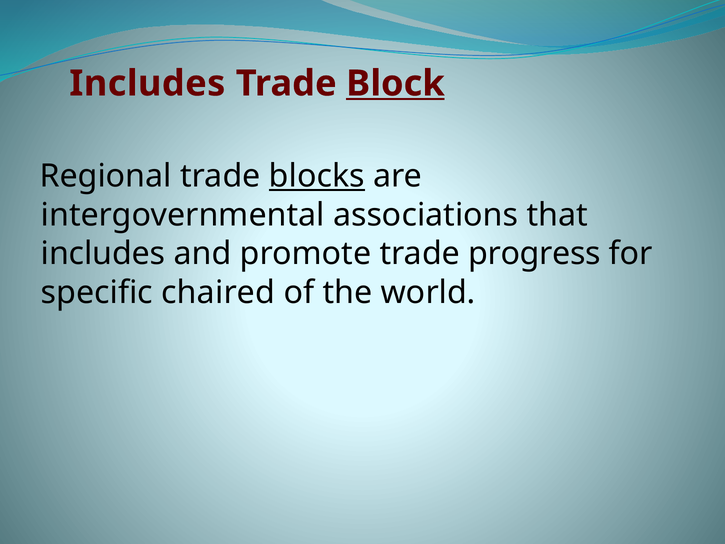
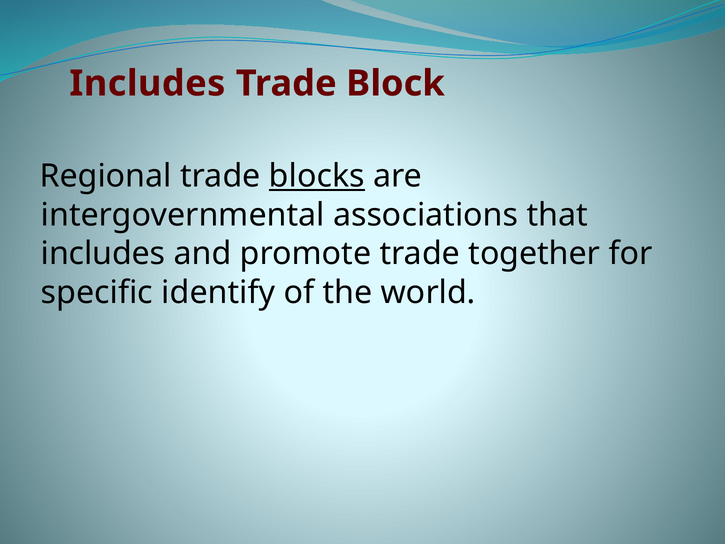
Block underline: present -> none (395, 83)
progress: progress -> together (534, 254)
chaired: chaired -> identify (218, 292)
